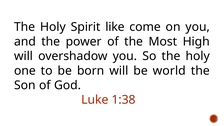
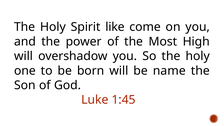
world: world -> name (169, 71)
1:38: 1:38 -> 1:45 (124, 100)
